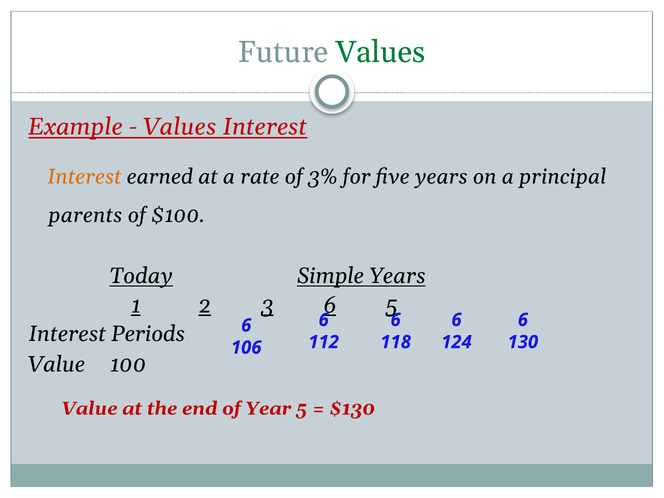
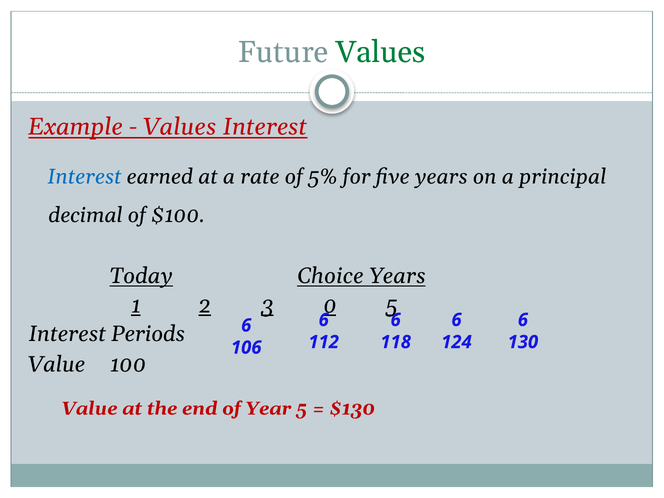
Interest colour: orange -> blue (84, 177)
3%: 3% -> 5% (323, 177)
parents: parents -> decimal (85, 215)
Simple: Simple -> Choice (330, 276)
3 6: 6 -> 0 (330, 305)
